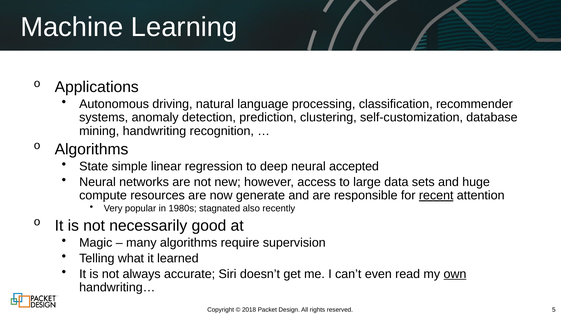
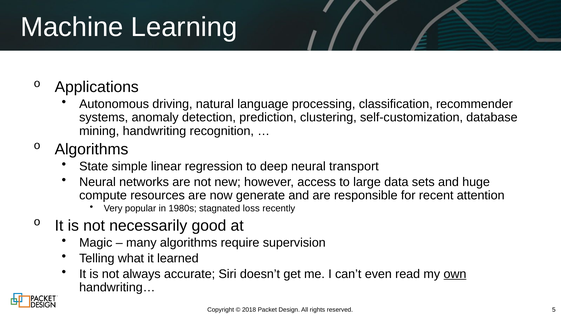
accepted: accepted -> transport (354, 166)
recent underline: present -> none (436, 195)
also: also -> loss (251, 208)
